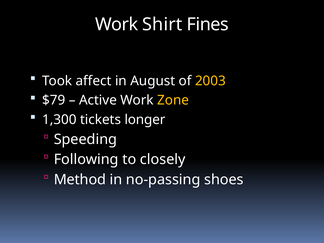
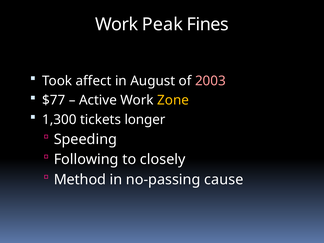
Shirt: Shirt -> Peak (162, 24)
2003 colour: yellow -> pink (210, 81)
$79: $79 -> $77 (54, 100)
shoes: shoes -> cause (224, 180)
